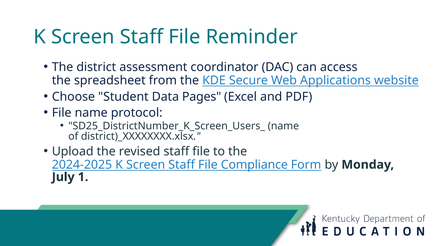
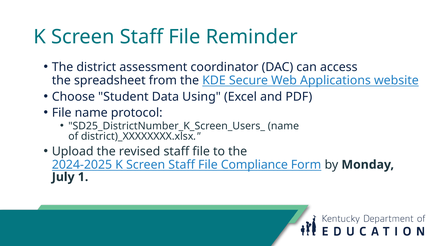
Pages: Pages -> Using (202, 97)
